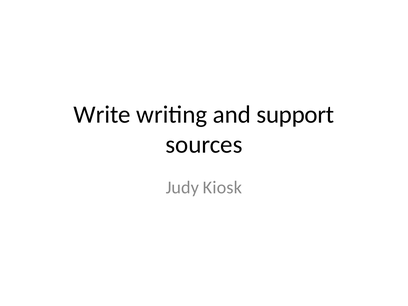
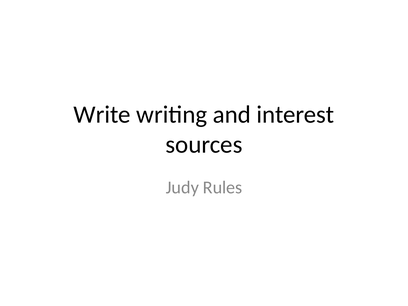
support: support -> interest (295, 115)
Kiosk: Kiosk -> Rules (223, 188)
